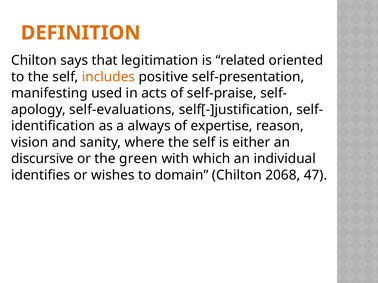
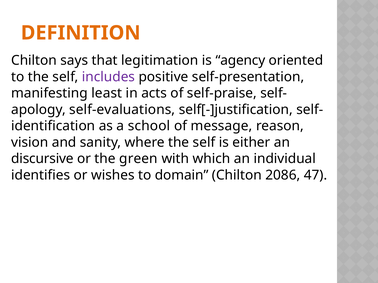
related: related -> agency (240, 61)
includes colour: orange -> purple (108, 77)
used: used -> least (107, 93)
always: always -> school (149, 126)
expertise: expertise -> message (222, 126)
2068: 2068 -> 2086 (283, 175)
